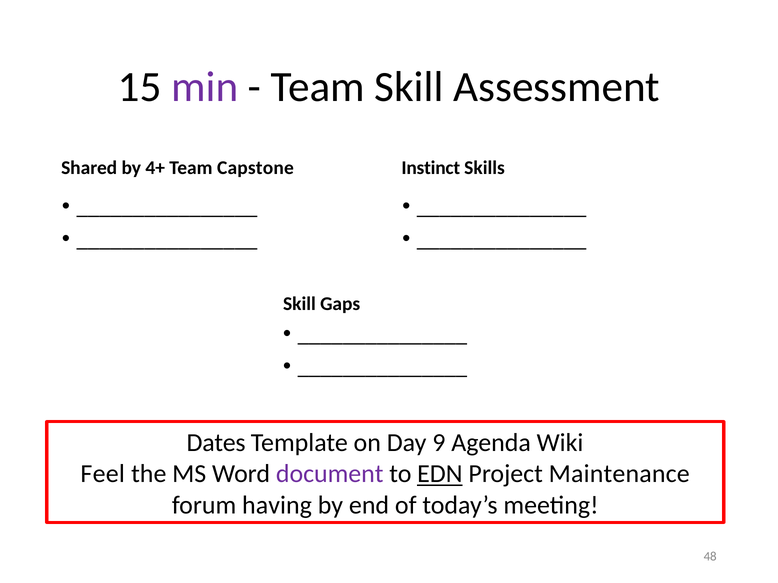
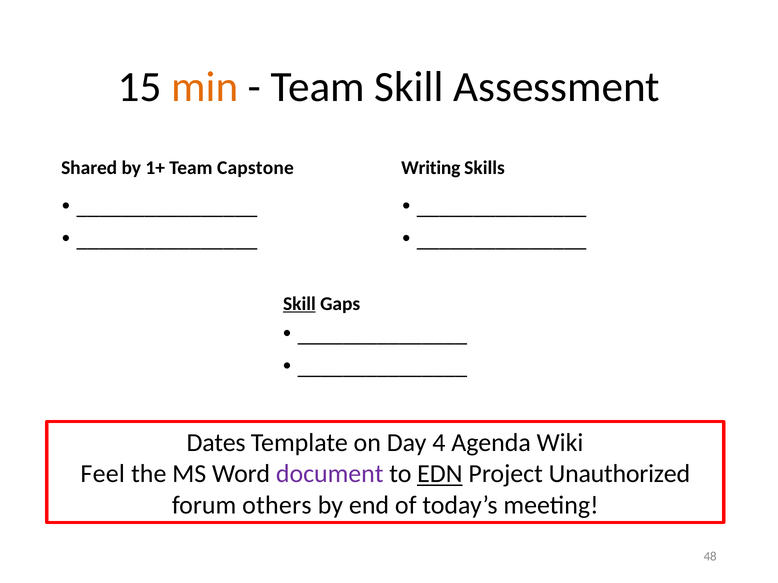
min colour: purple -> orange (205, 87)
4+: 4+ -> 1+ (155, 168)
Instinct: Instinct -> Writing (431, 168)
Skill underline: none -> present (299, 304)
9: 9 -> 4 (439, 443)
Maintenance: Maintenance -> Unauthorized (619, 474)
having: having -> others (277, 505)
